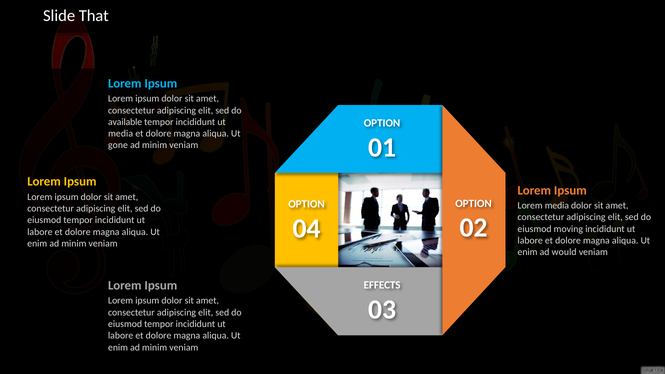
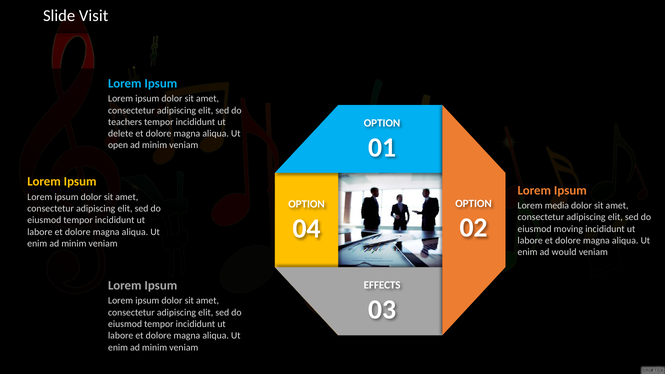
That: That -> Visit (94, 16)
available: available -> teachers (125, 122)
media: media -> delete (121, 134)
gone: gone -> open (118, 145)
